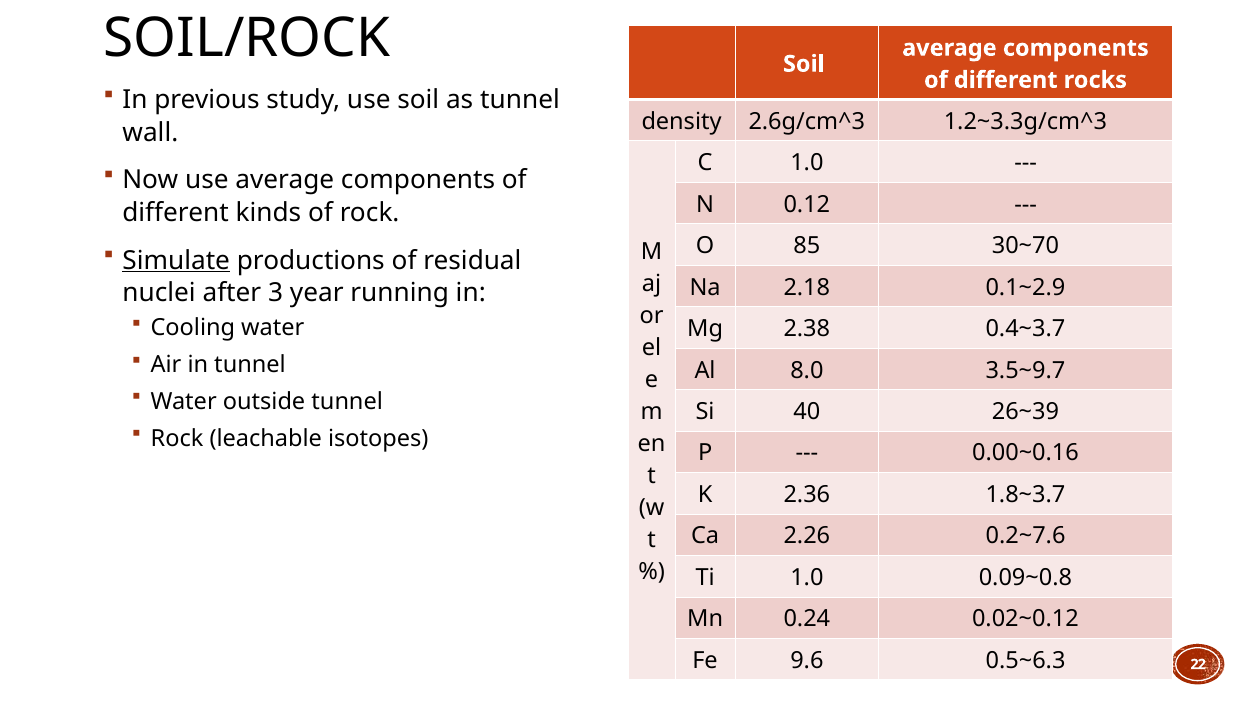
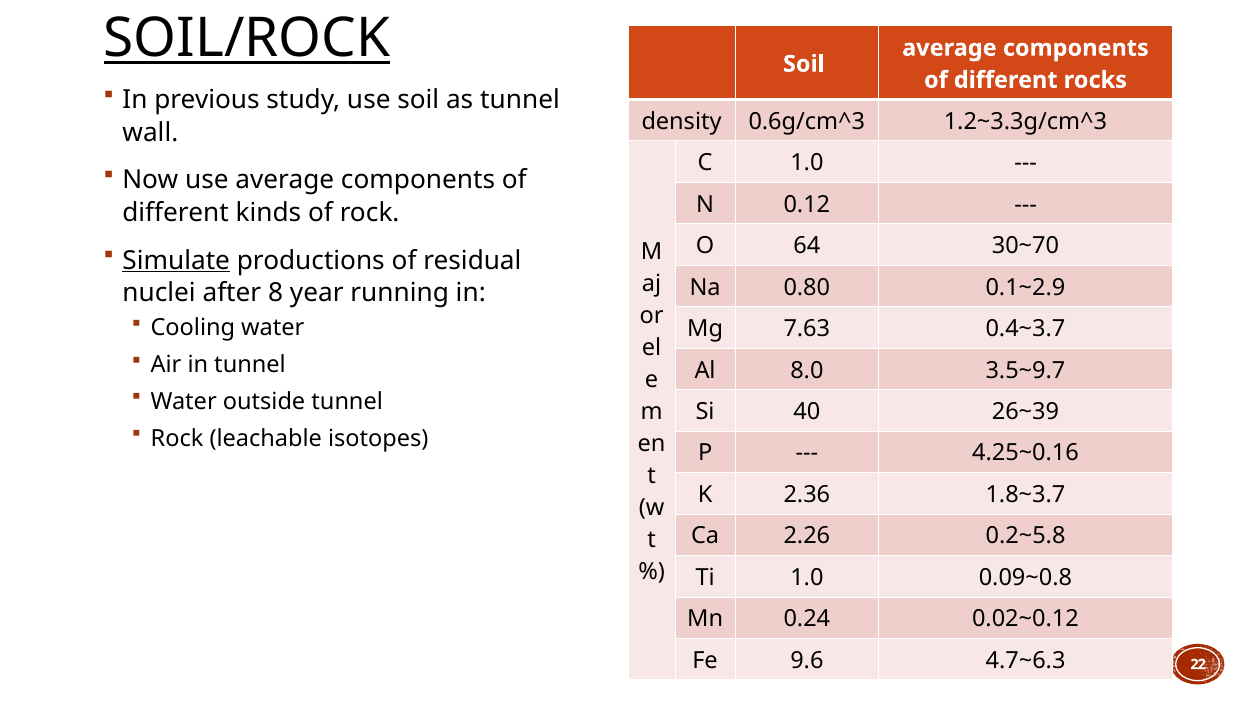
SOIL/ROCK underline: none -> present (247, 39)
2.6g/cm^3: 2.6g/cm^3 -> 0.6g/cm^3 (807, 122)
85: 85 -> 64 (807, 246)
2.18: 2.18 -> 0.80 (807, 288)
3: 3 -> 8 (276, 293)
2.38: 2.38 -> 7.63 (807, 329)
0.00~0.16: 0.00~0.16 -> 4.25~0.16 (1026, 454)
0.2~7.6: 0.2~7.6 -> 0.2~5.8 (1026, 537)
0.5~6.3: 0.5~6.3 -> 4.7~6.3 (1026, 661)
